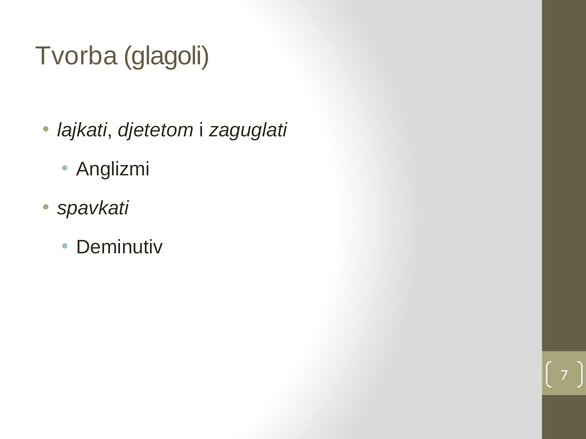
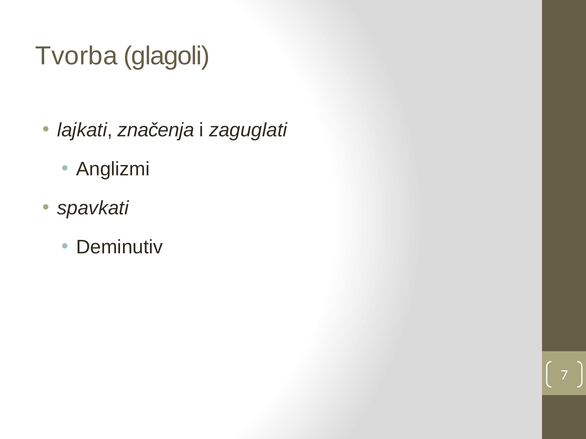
djetetom: djetetom -> značenja (156, 130)
